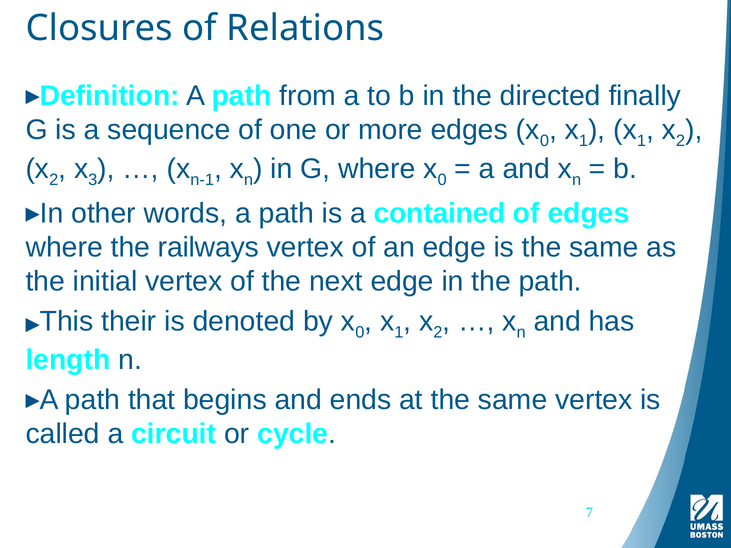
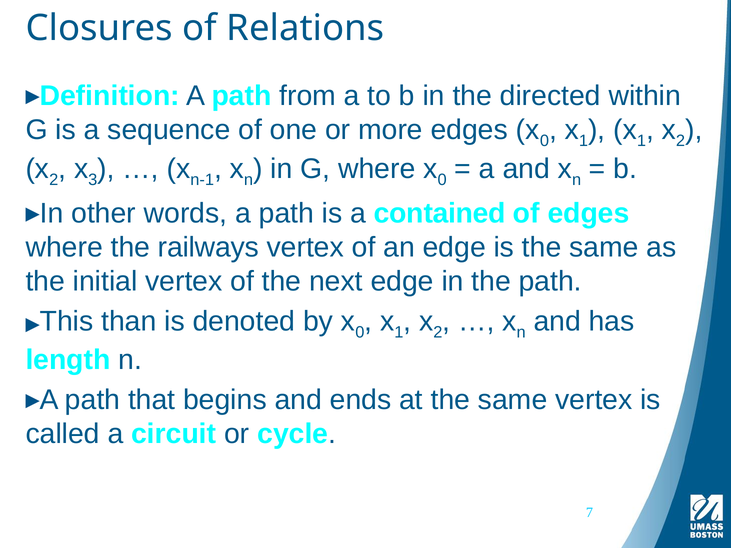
finally: finally -> within (645, 96)
their: their -> than (129, 321)
